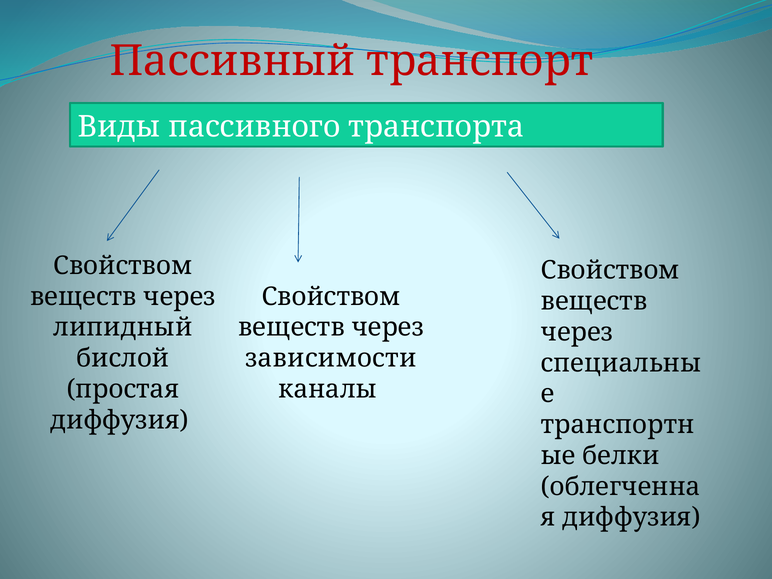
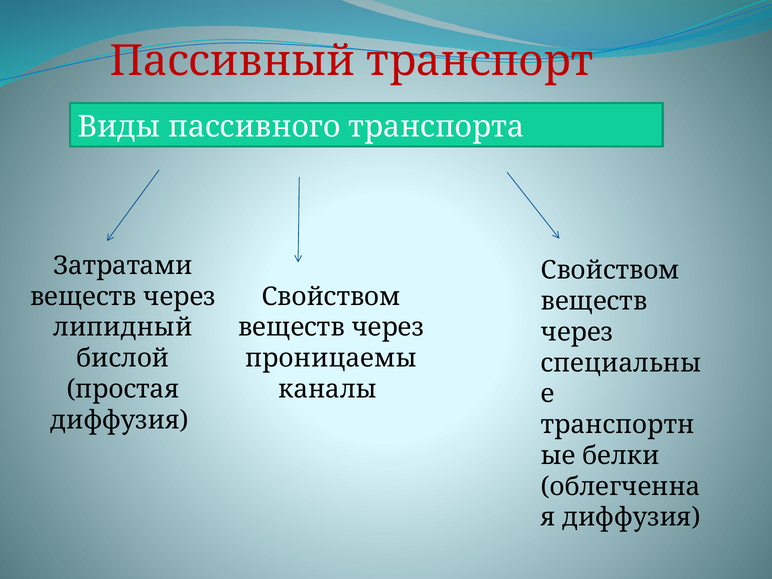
Свойством: Свойством -> Затратами (123, 266)
зависимости: зависимости -> проницаемы (331, 358)
